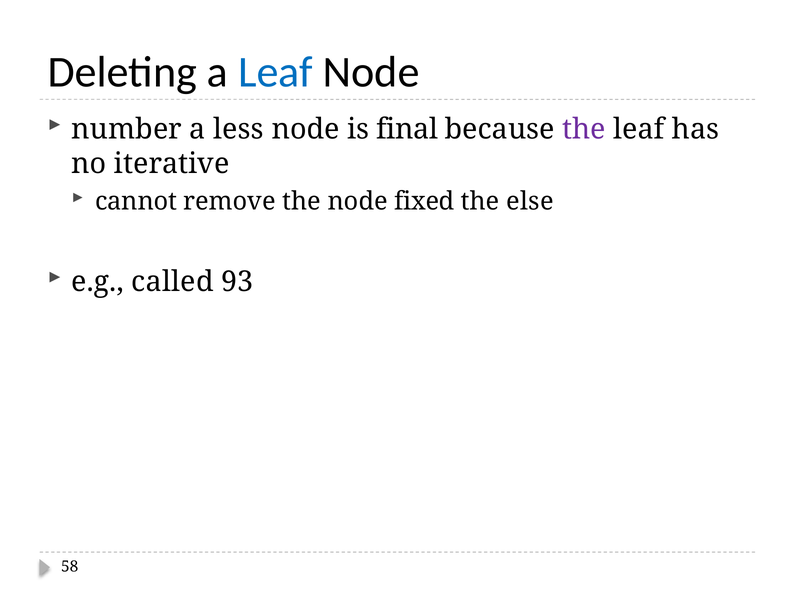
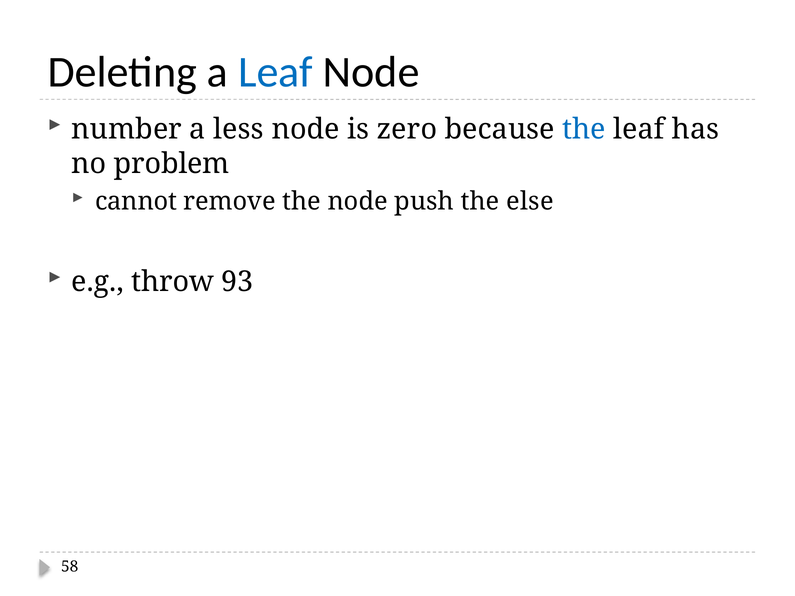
final: final -> zero (407, 129)
the colour: purple -> blue (584, 129)
iterative: iterative -> problem (172, 164)
fixed: fixed -> push (424, 201)
called: called -> throw (173, 282)
